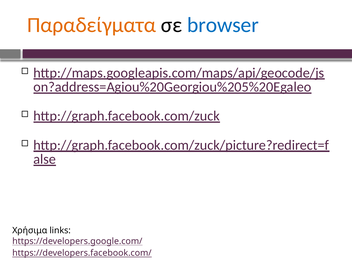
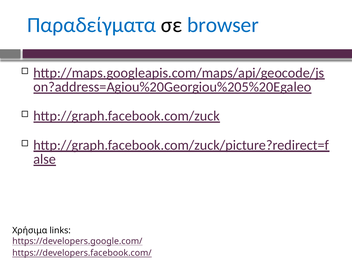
Παραδείγματα colour: orange -> blue (92, 25)
